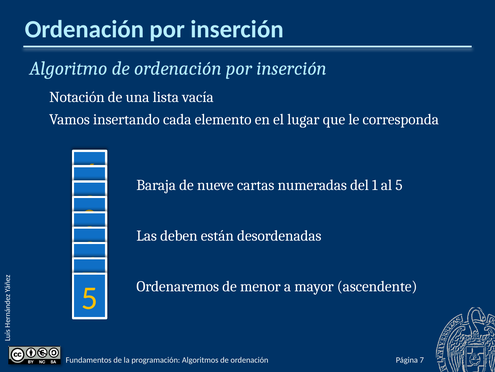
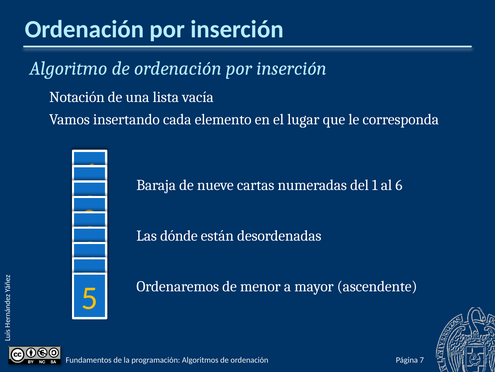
al 5: 5 -> 6 (399, 185)
deben: deben -> dónde (179, 235)
